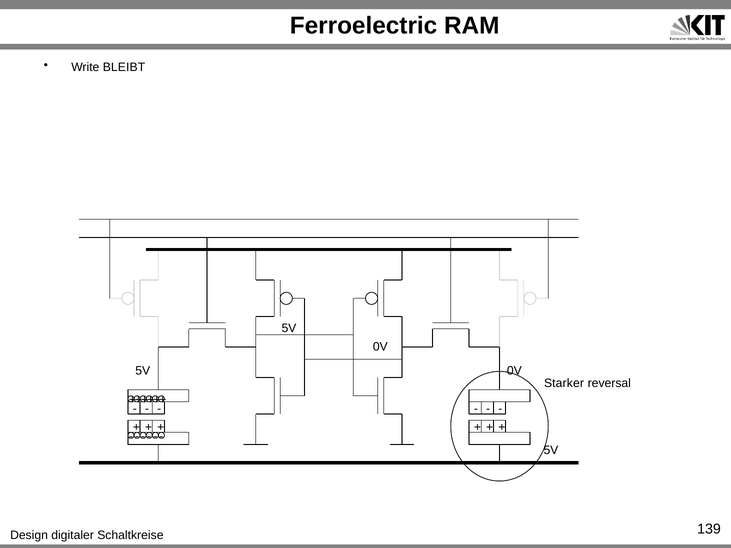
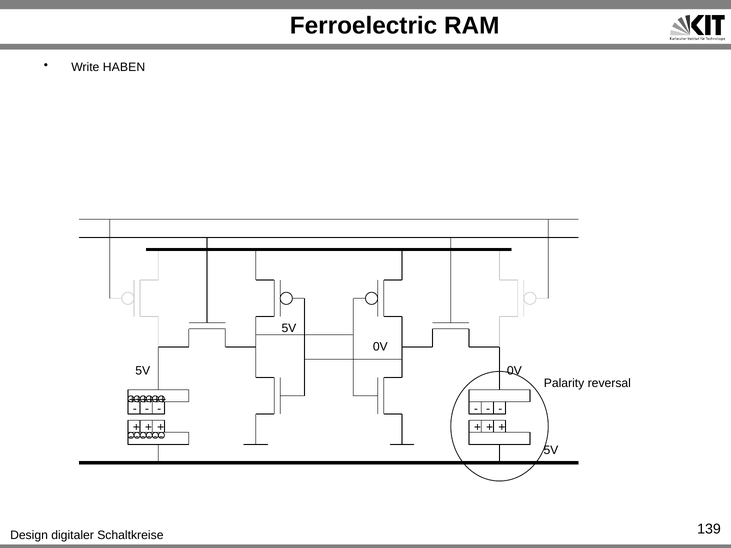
BLEIBT: BLEIBT -> HABEN (124, 67)
Starker: Starker -> Palarity (564, 383)
